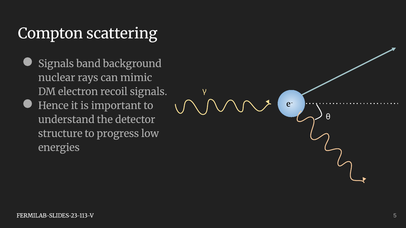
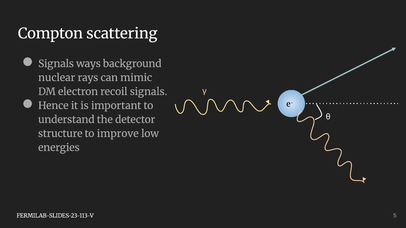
band: band -> ways (88, 64)
progress: progress -> improve (118, 134)
